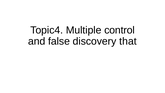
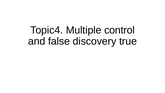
that: that -> true (128, 41)
